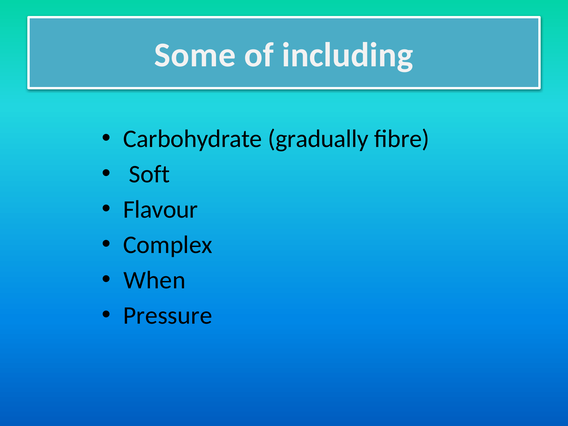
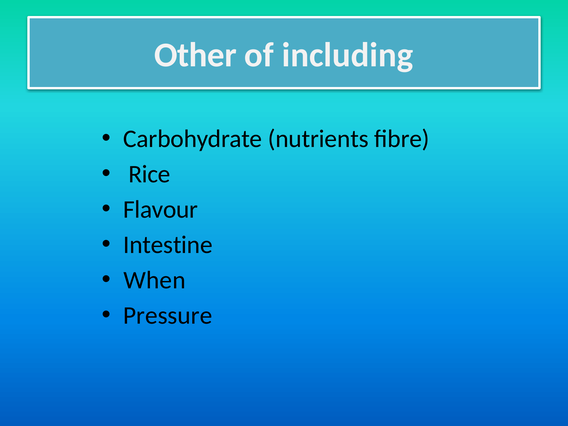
Some: Some -> Other (195, 55)
gradually: gradually -> nutrients (318, 139)
Soft: Soft -> Rice (149, 174)
Complex: Complex -> Intestine (168, 245)
